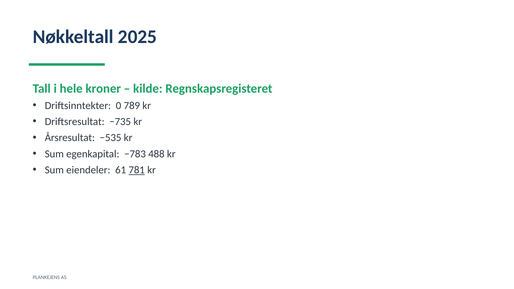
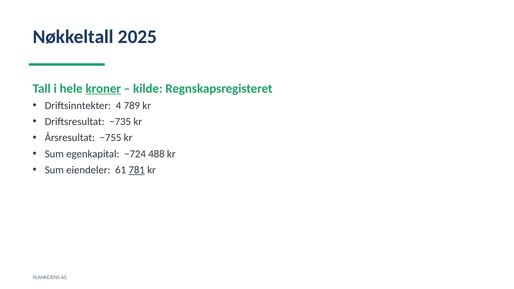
kroner underline: none -> present (103, 88)
0: 0 -> 4 (119, 106)
−535: −535 -> −755 (111, 138)
−783: −783 -> −724 (135, 154)
